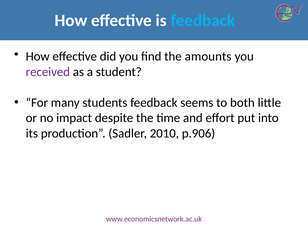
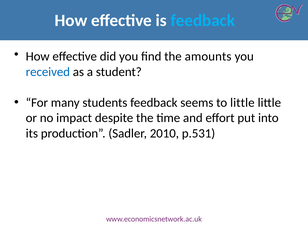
received colour: purple -> blue (48, 72)
to both: both -> little (242, 103)
p.906: p.906 -> p.531 (199, 133)
